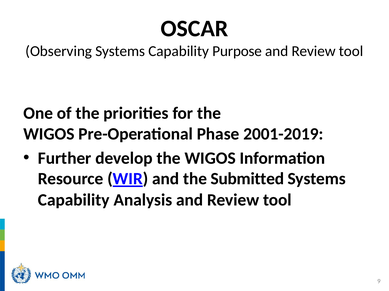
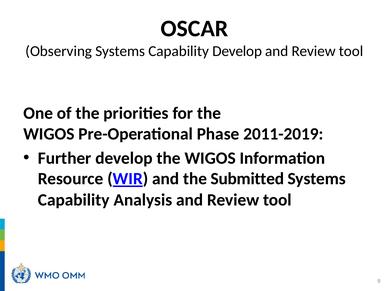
Capability Purpose: Purpose -> Develop (237, 51)
2001-2019: 2001-2019 -> 2011-2019 (283, 134)
